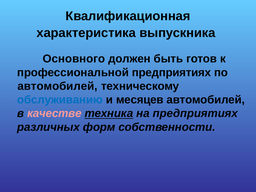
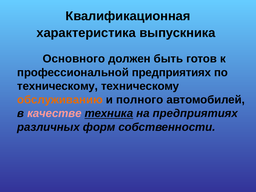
автомобилей: автомобилей -> техническому (58, 86)
обслуживанию colour: blue -> orange (60, 100)
месяцев: месяцев -> полного (140, 100)
